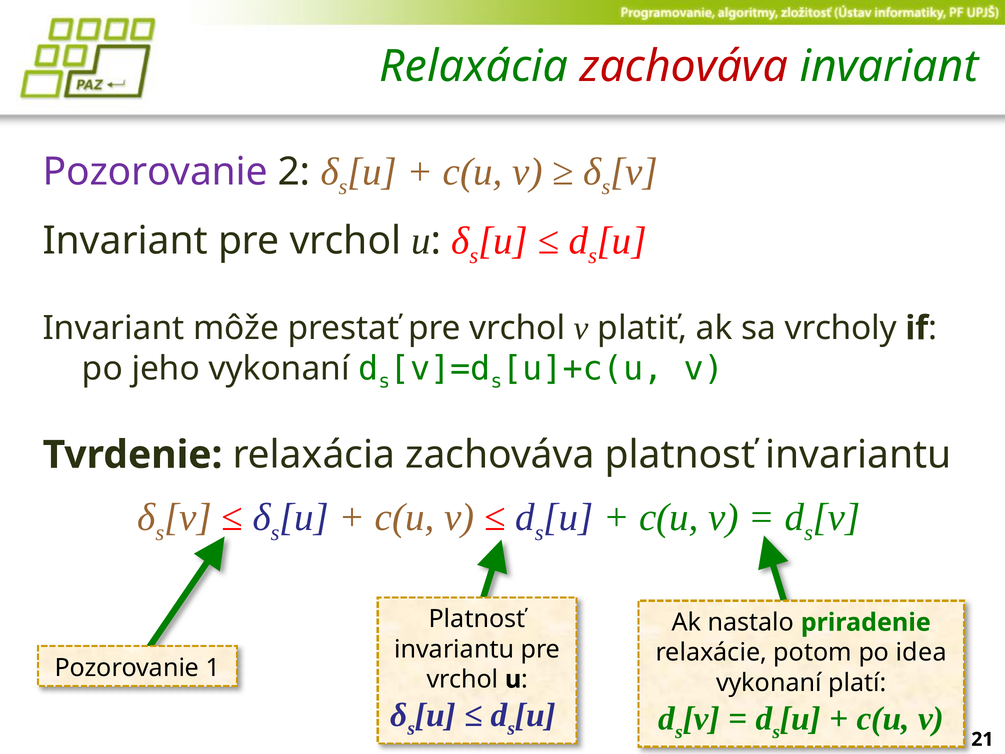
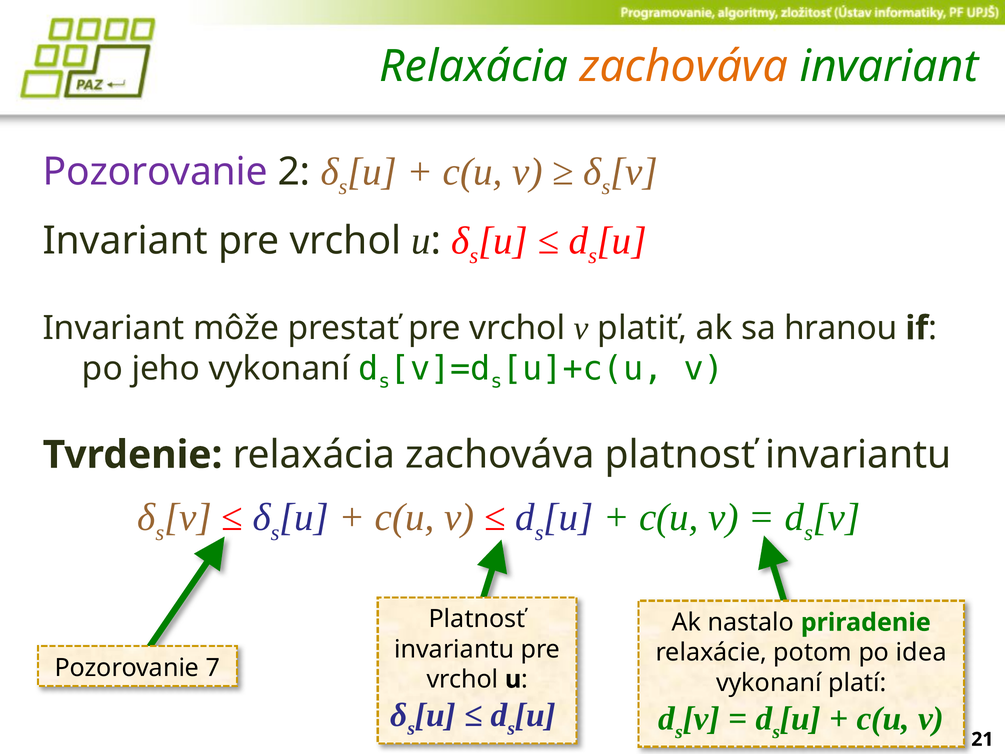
zachováva colour: red -> orange (684, 67)
vrcholy: vrcholy -> hranou (841, 328)
1: 1 -> 7 (213, 668)
